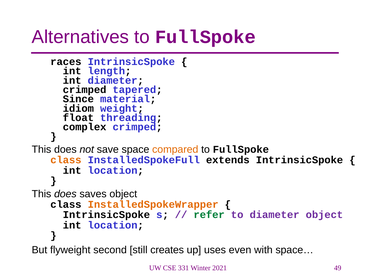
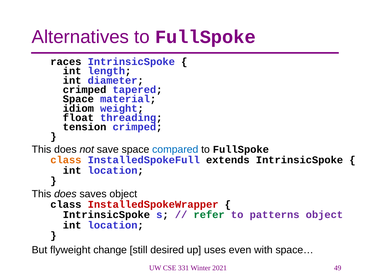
Since: Since -> Space (78, 99)
complex: complex -> tension (85, 127)
compared colour: orange -> blue (175, 149)
InstalledSpokeWrapper colour: orange -> red (153, 204)
to diameter: diameter -> patterns (275, 215)
second: second -> change (110, 250)
creates: creates -> desired (167, 250)
